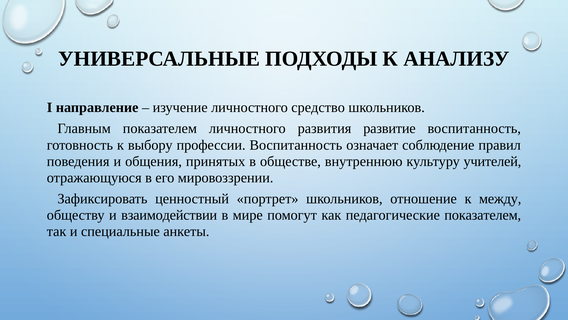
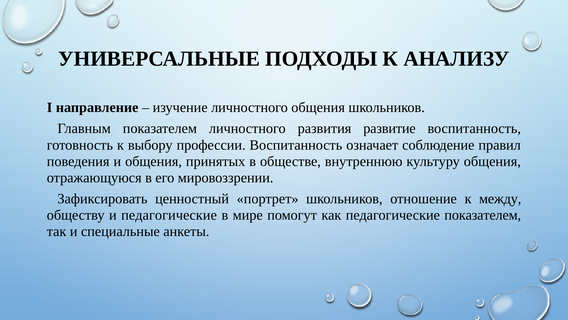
личностного средство: средство -> общения (318, 107)
культуру учителей: учителей -> общения (492, 161)
и взаимодействии: взаимодействии -> педагогические (169, 215)
